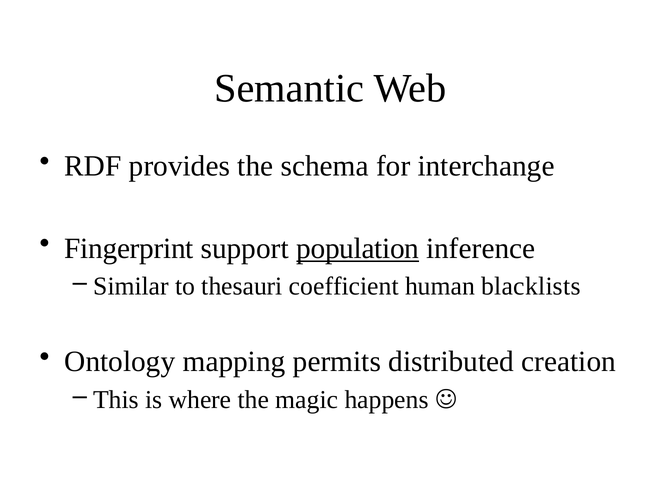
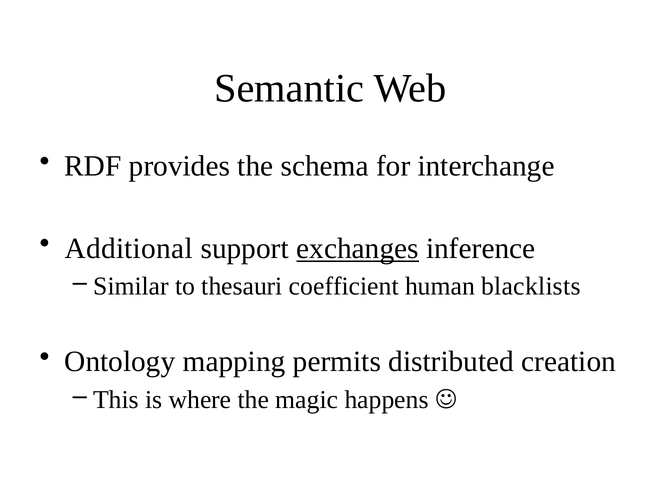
Fingerprint: Fingerprint -> Additional (129, 248)
population: population -> exchanges (358, 248)
